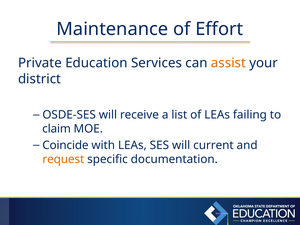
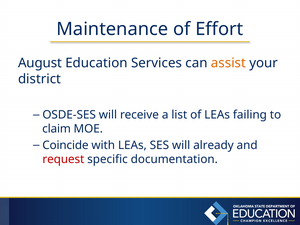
Private: Private -> August (40, 63)
current: current -> already (213, 145)
request colour: orange -> red (63, 159)
